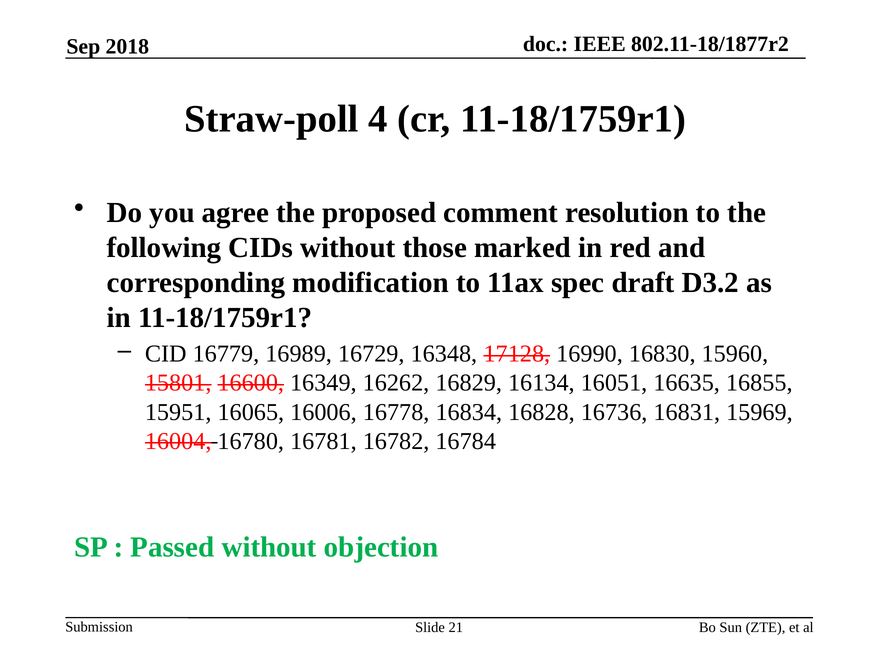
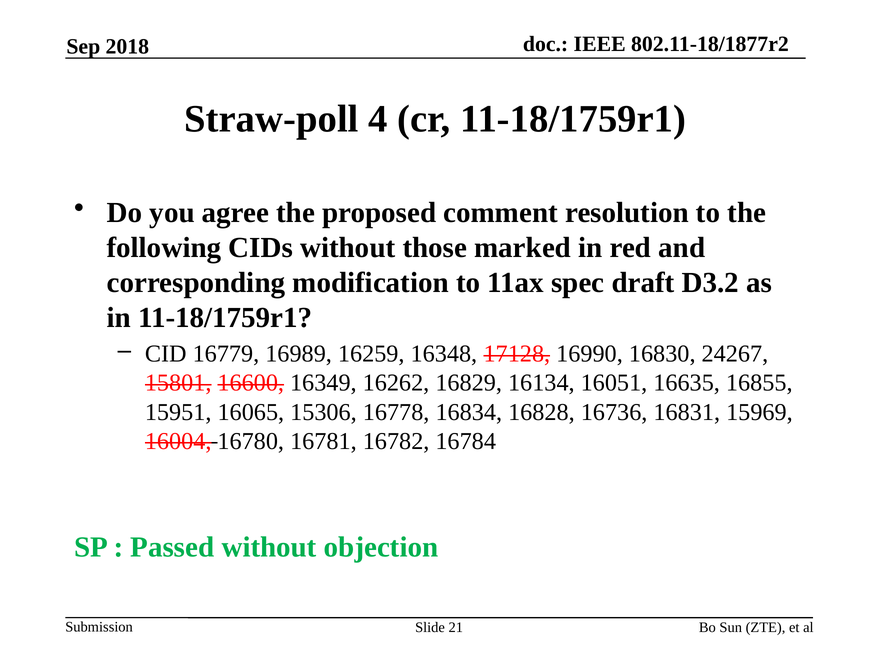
16729: 16729 -> 16259 (371, 354)
15960: 15960 -> 24267 (735, 354)
16006: 16006 -> 15306 (323, 412)
